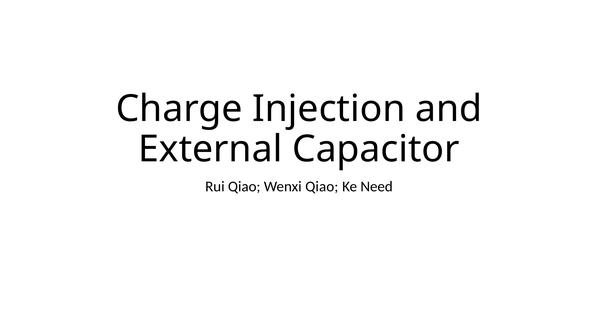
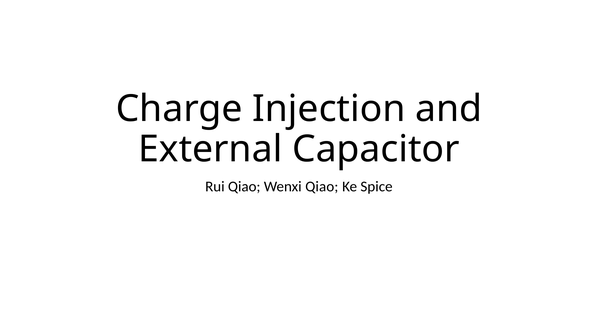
Need: Need -> Spice (377, 187)
